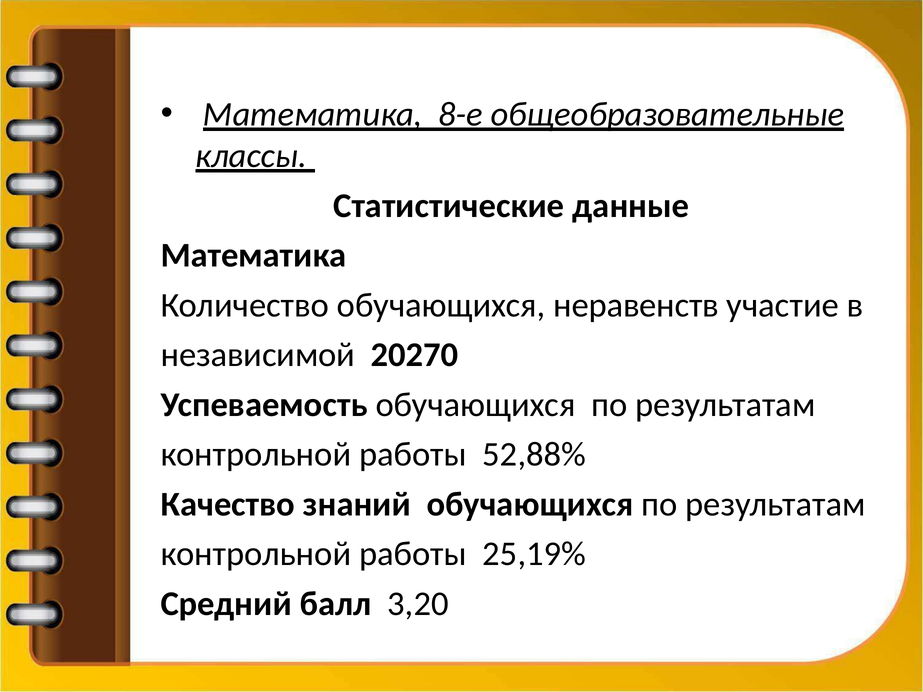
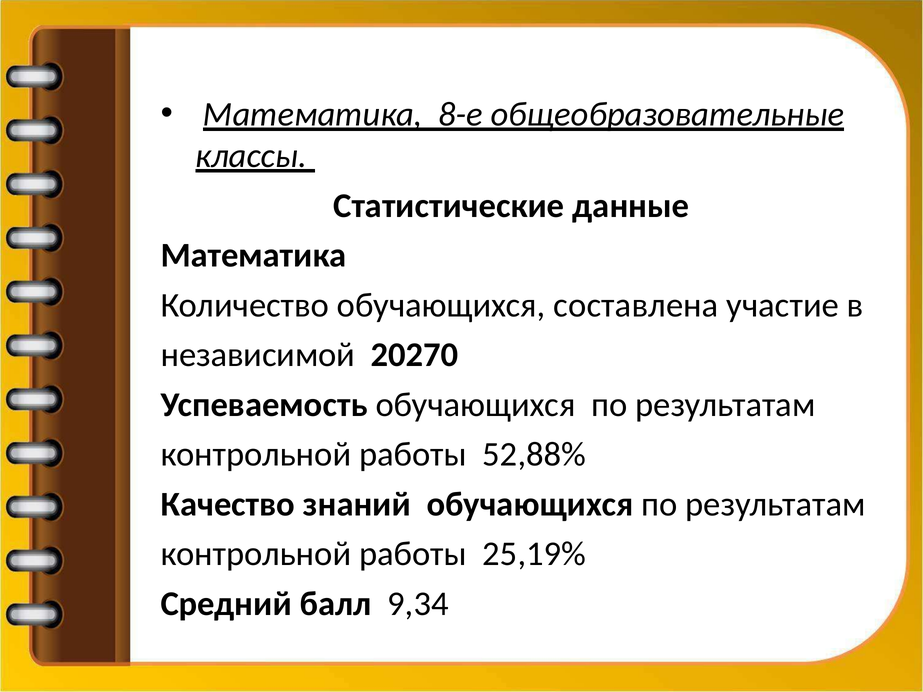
неравенств: неравенств -> составлена (636, 305)
3,20: 3,20 -> 9,34 (418, 604)
